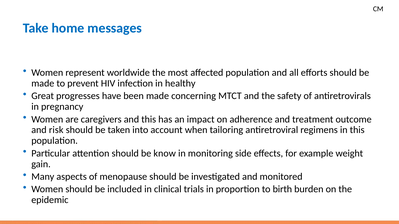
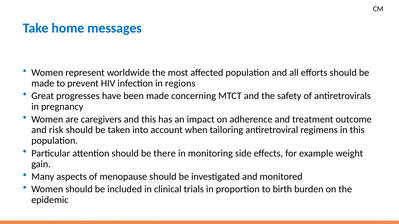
healthy: healthy -> regions (180, 84)
know: know -> there (165, 154)
